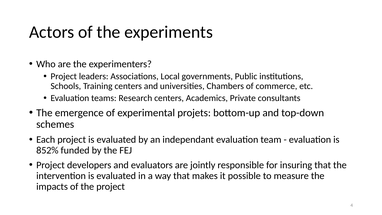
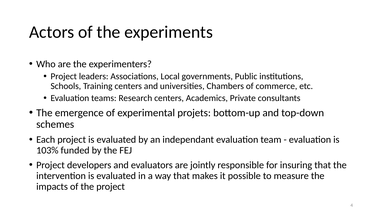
852%: 852% -> 103% (47, 150)
